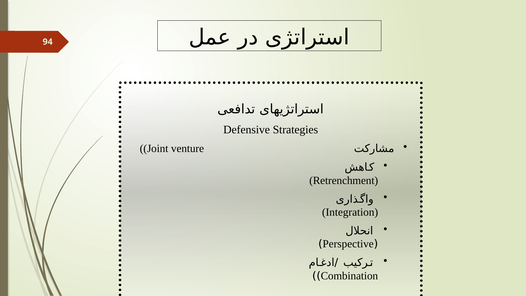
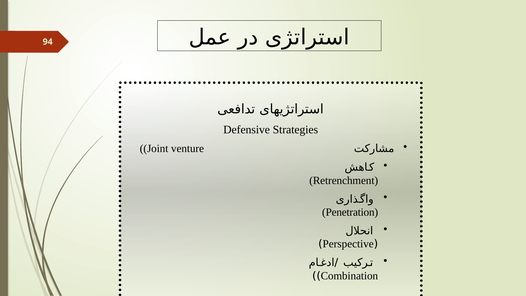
Integration: Integration -> Penetration (350, 212)
